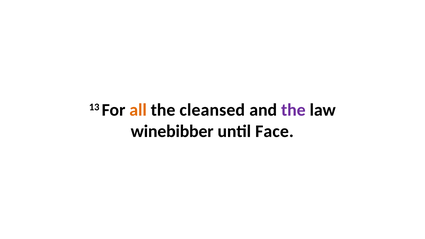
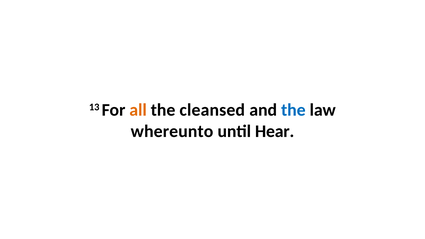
the colour: purple -> blue (293, 110)
winebibber: winebibber -> whereunto (172, 131)
Face: Face -> Hear (275, 131)
